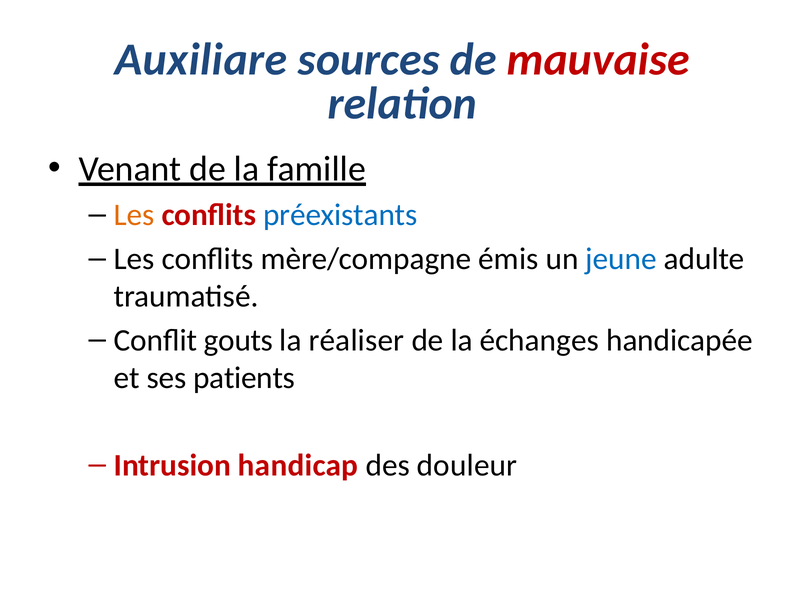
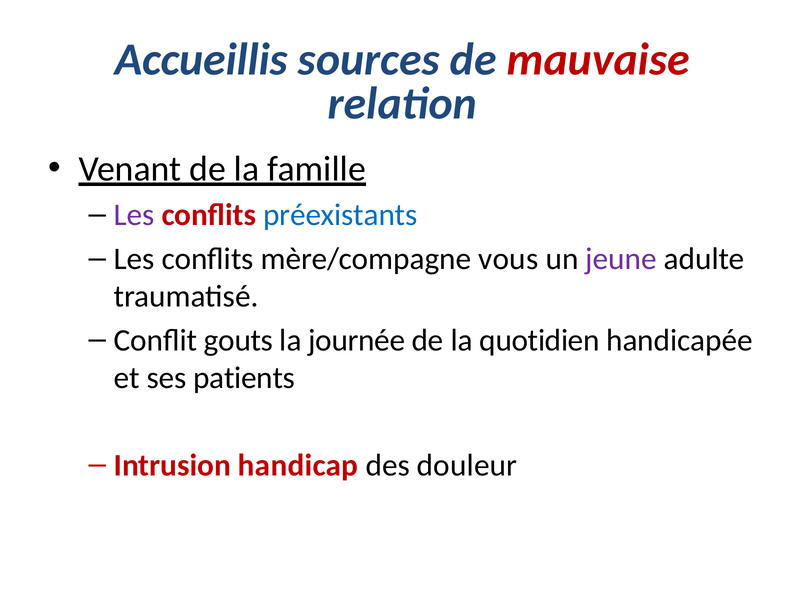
Auxiliare: Auxiliare -> Accueillis (201, 59)
Les colour: orange -> purple (134, 215)
émis: émis -> vous (508, 259)
jeune colour: blue -> purple (621, 259)
réaliser: réaliser -> journée (357, 340)
échanges: échanges -> quotidien (540, 340)
